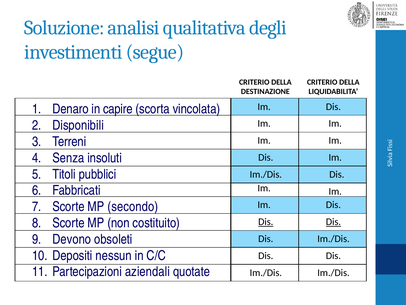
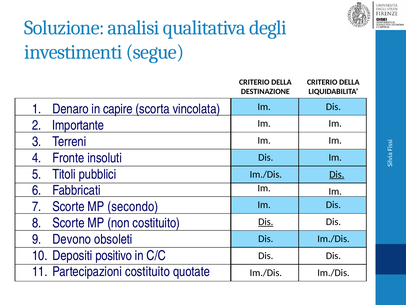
Disponibili: Disponibili -> Importante (78, 125)
Senza: Senza -> Fronte (68, 158)
Dis underline: none -> present (337, 174)
Dis underline: present -> none (333, 222)
nessun: nessun -> positivo (114, 255)
Partecipazioni aziendali: aziendali -> costituito (147, 271)
